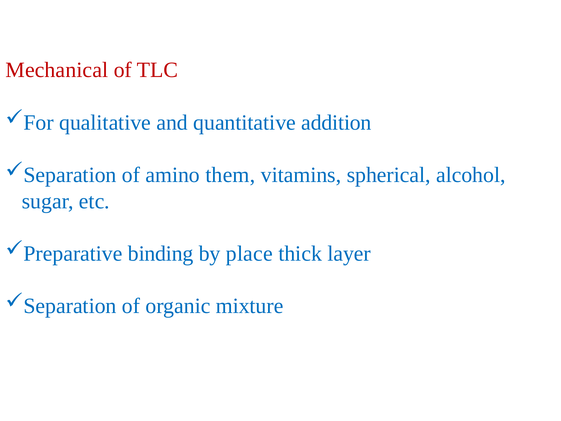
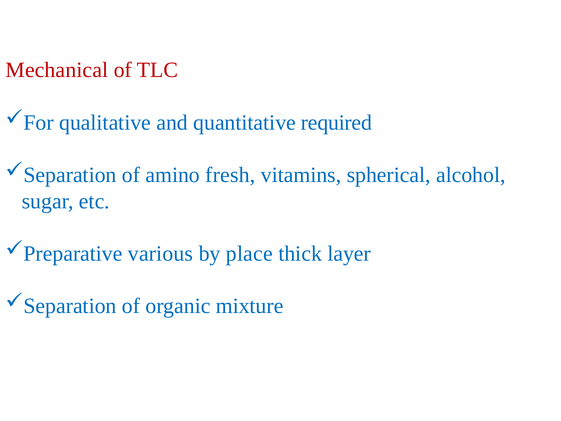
addition: addition -> required (336, 122)
them: them -> fresh (230, 175)
binding: binding -> various (161, 253)
